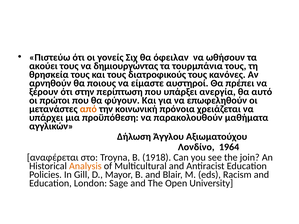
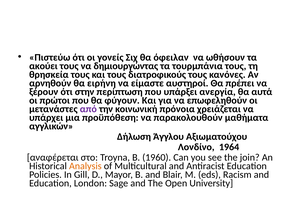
ποιους: ποιους -> ειρήνη (101, 83)
αυτό: αυτό -> αυτά (262, 92)
από colour: orange -> purple (88, 109)
1918: 1918 -> 1960 (157, 158)
